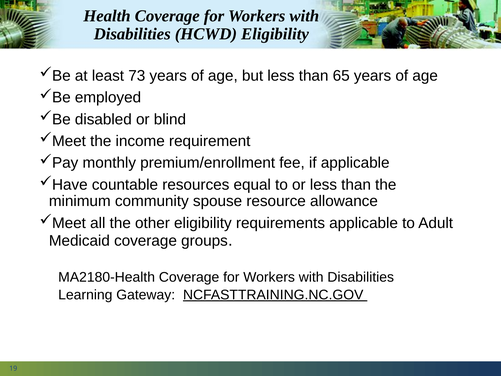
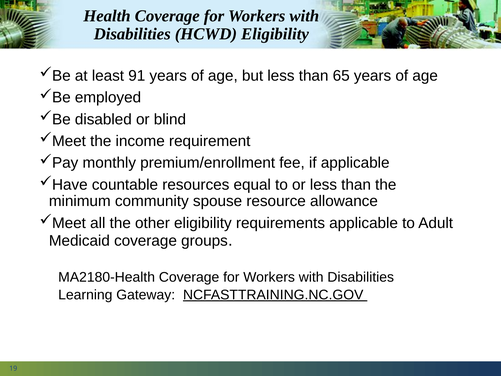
73: 73 -> 91 (137, 76)
